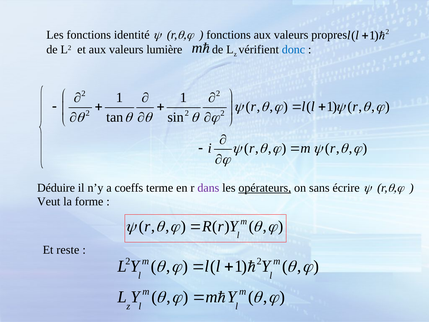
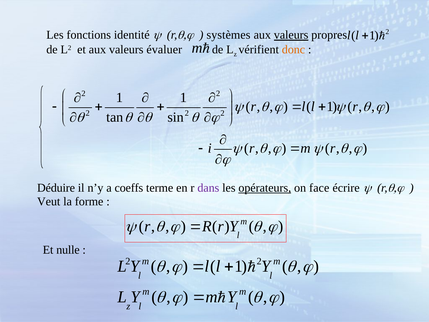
fonctions: fonctions -> systèmes (228, 35)
valeurs underline: none -> present (291, 35)
lumière: lumière -> évaluer (164, 50)
donc colour: blue -> orange (293, 50)
sans: sans -> face (319, 188)
reste: reste -> nulle (68, 250)
